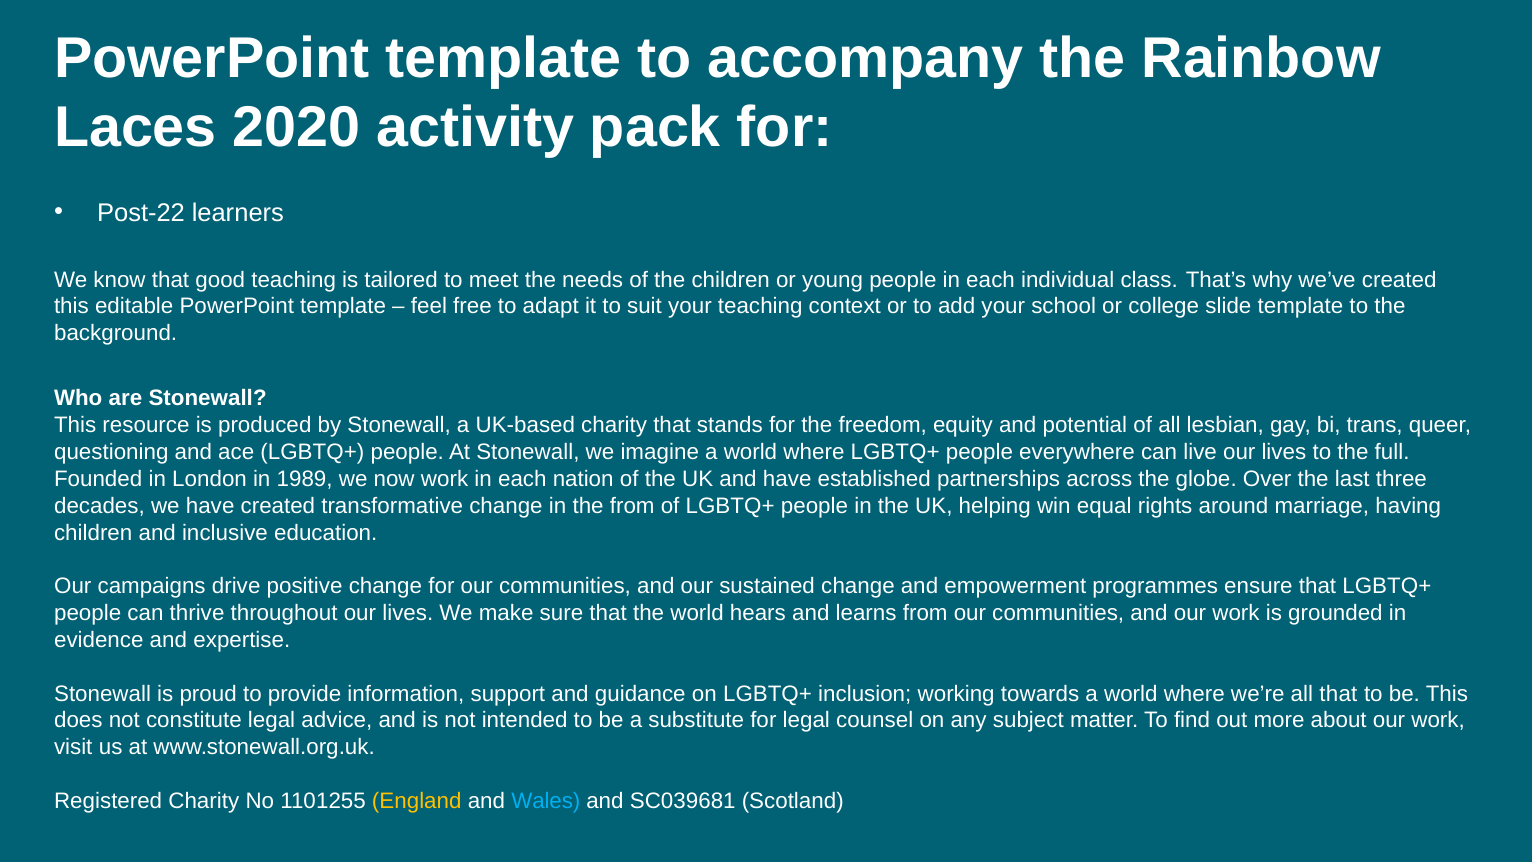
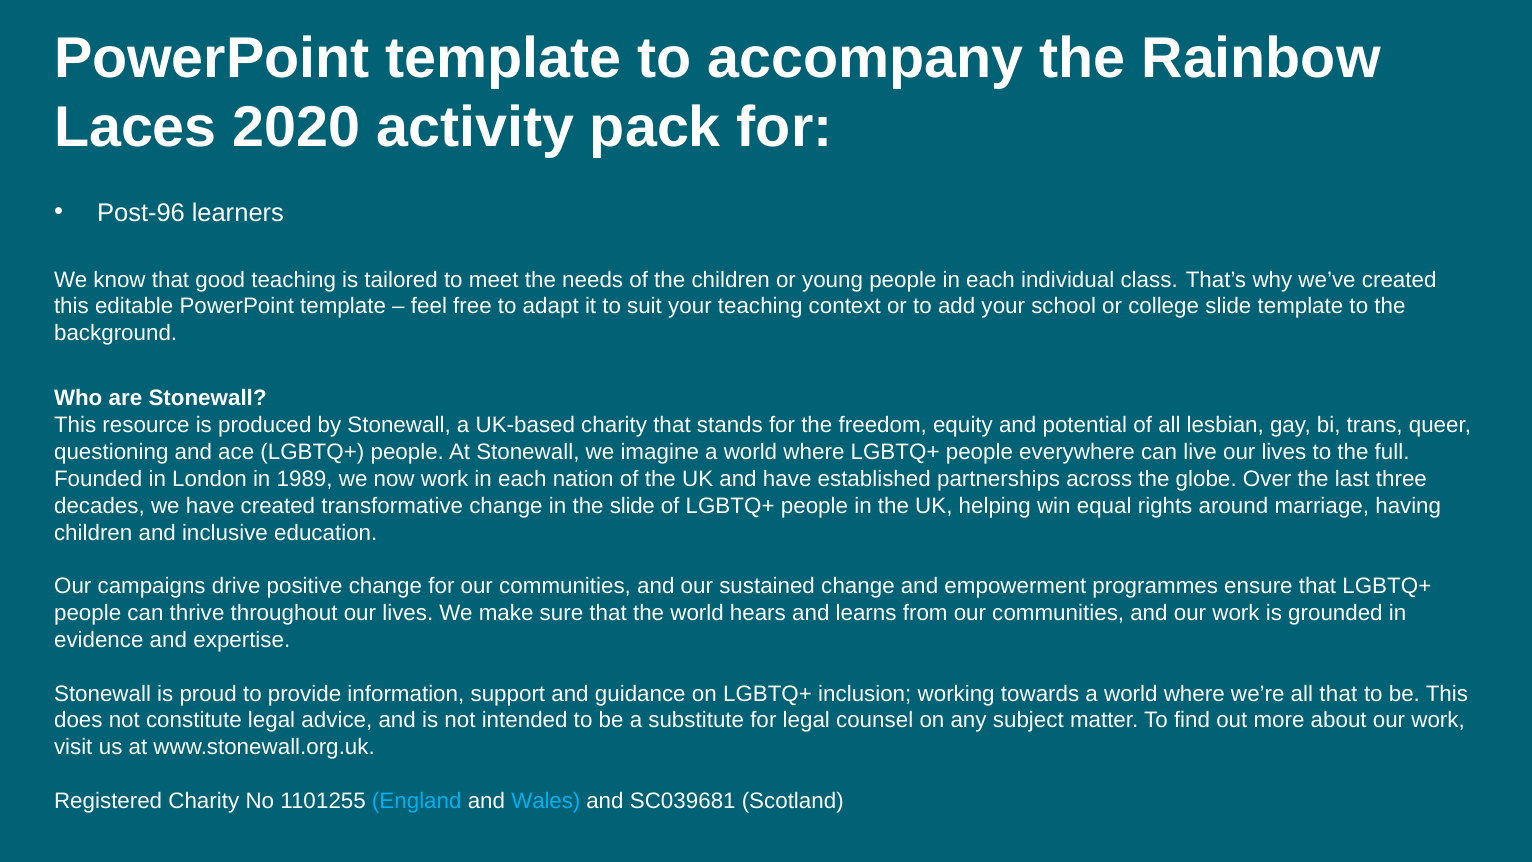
Post-22: Post-22 -> Post-96 (141, 213)
the from: from -> slide (632, 506)
England colour: yellow -> light blue (417, 801)
